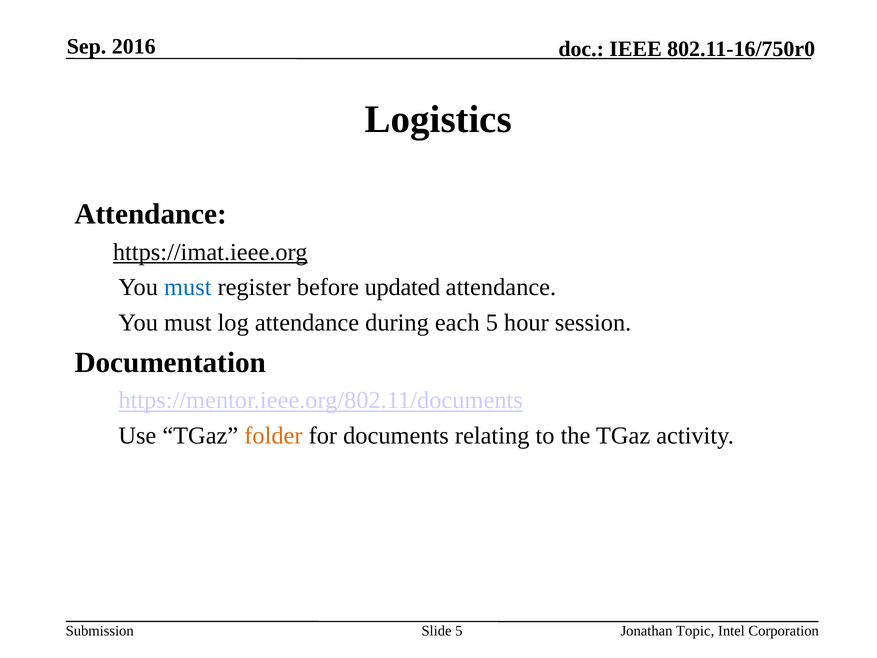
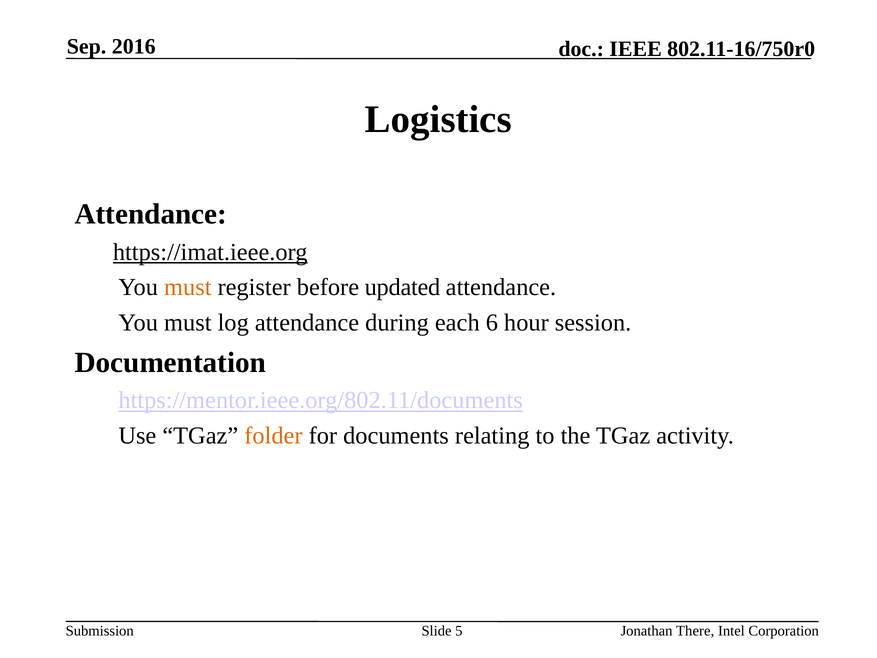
must colour: blue -> orange (188, 287)
each 5: 5 -> 6 (492, 323)
Topic: Topic -> There (695, 631)
